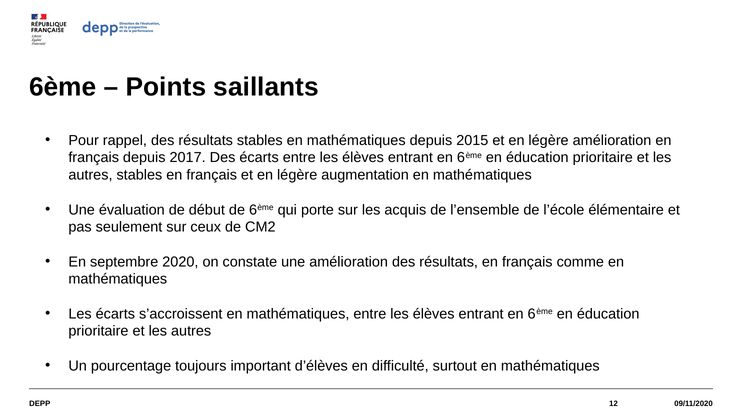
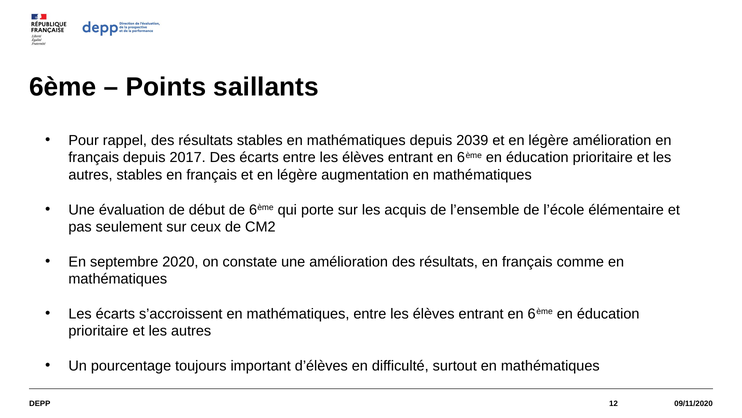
2015: 2015 -> 2039 (472, 140)
